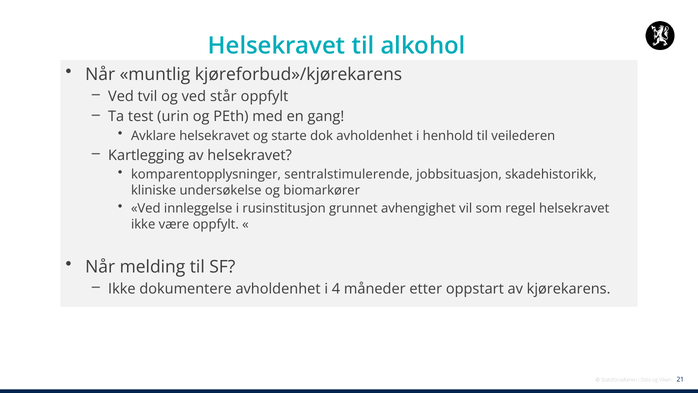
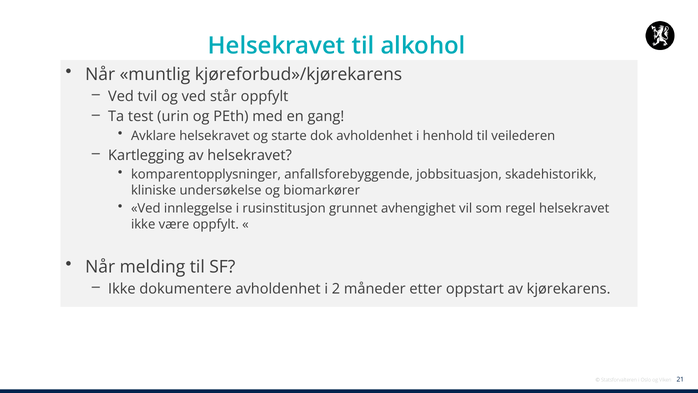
sentralstimulerende: sentralstimulerende -> anfallsforebyggende (349, 174)
4: 4 -> 2 (336, 288)
